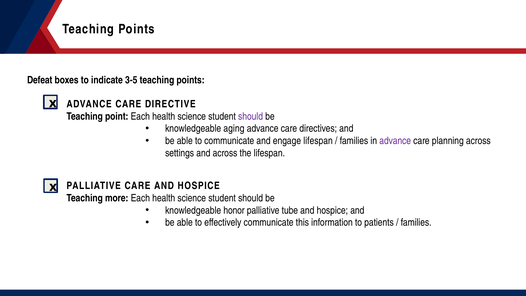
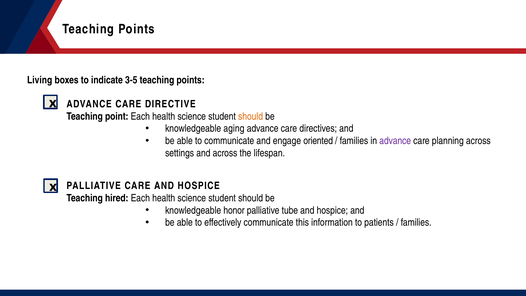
Defeat: Defeat -> Living (40, 80)
should colour: purple -> orange (251, 116)
engage lifespan: lifespan -> oriented (318, 141)
more: more -> hired (117, 198)
